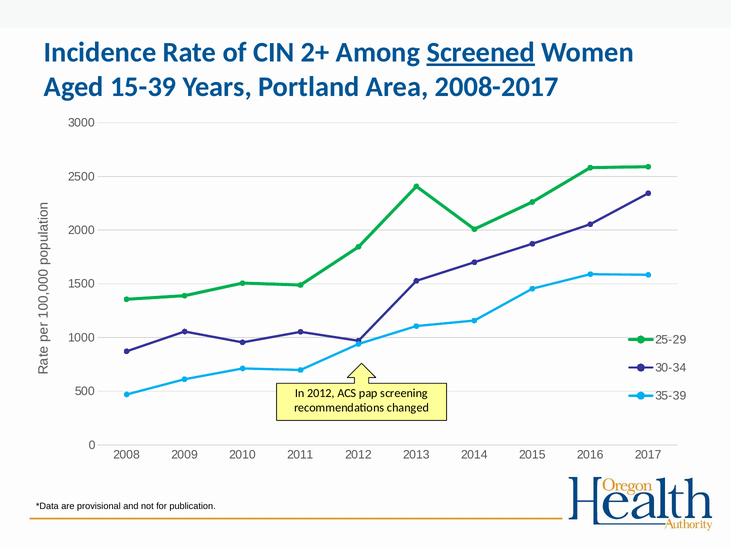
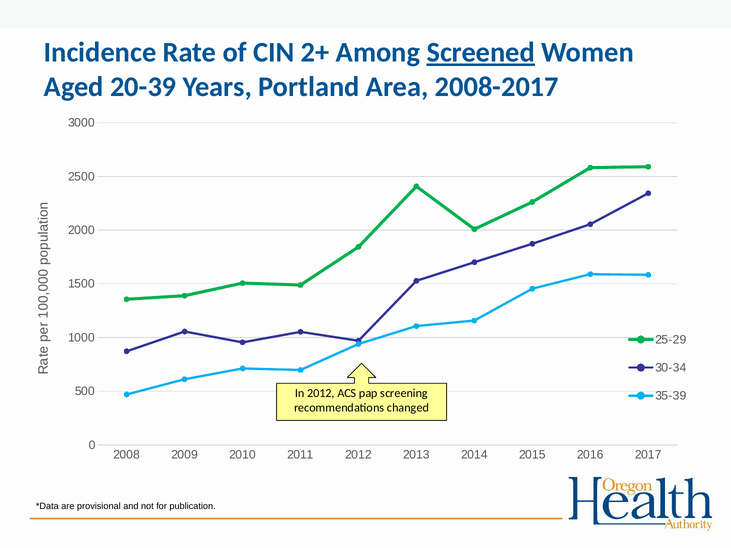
15-39: 15-39 -> 20-39 (143, 87)
